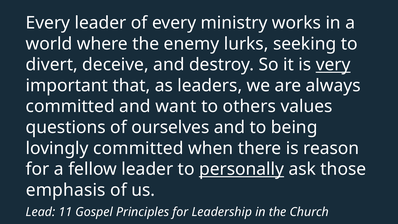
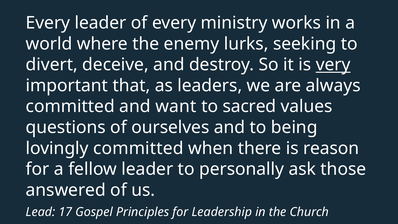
others: others -> sacred (249, 106)
personally underline: present -> none (242, 169)
emphasis: emphasis -> answered (66, 190)
11: 11 -> 17 (65, 212)
